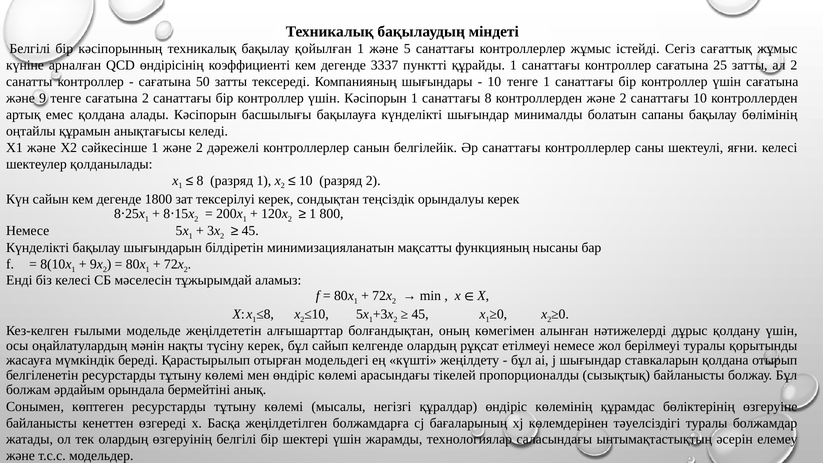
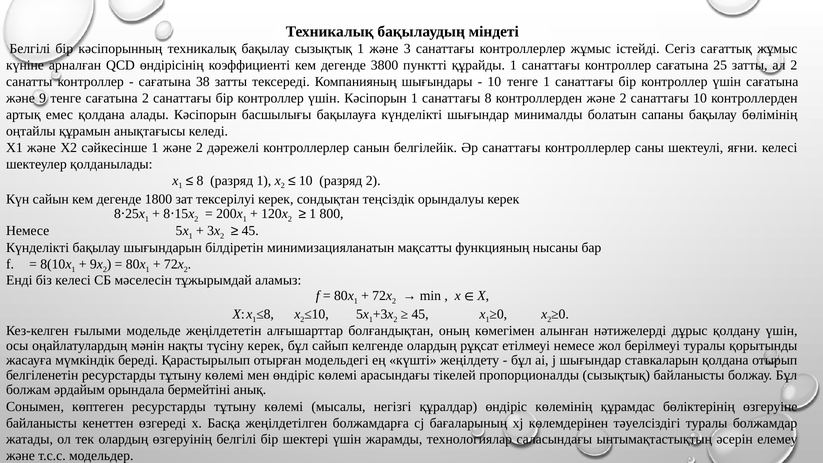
бақылау қойылған: қойылған -> сызықтық (323, 49)
5: 5 -> 3 (407, 49)
3337: 3337 -> 3800 (385, 65)
50: 50 -> 38 (203, 82)
